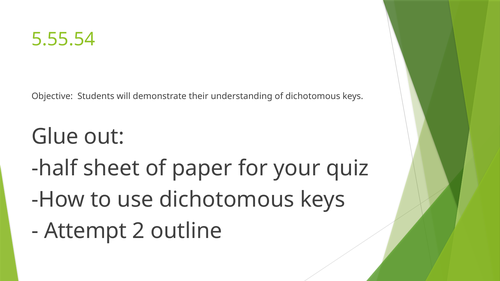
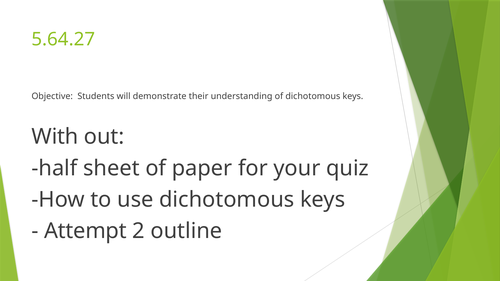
5.55.54: 5.55.54 -> 5.64.27 (63, 39)
Glue: Glue -> With (55, 137)
